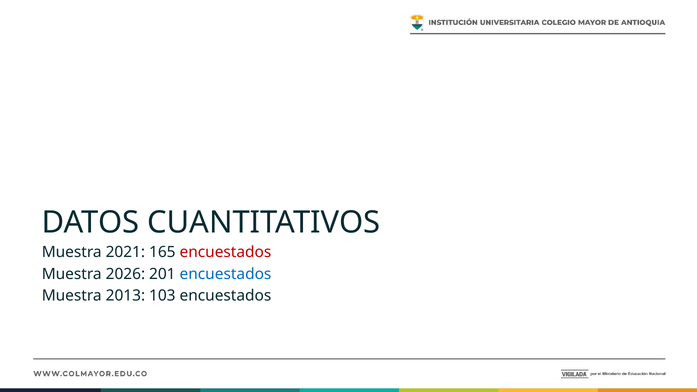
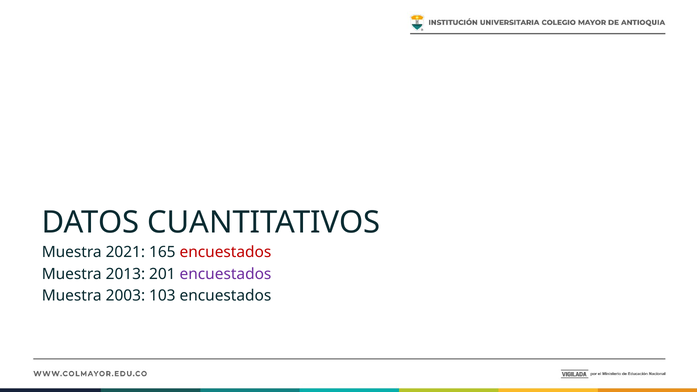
2026: 2026 -> 2013 (125, 274)
encuestados colour: blue -> purple (225, 274)
2013: 2013 -> 2003 (125, 296)
